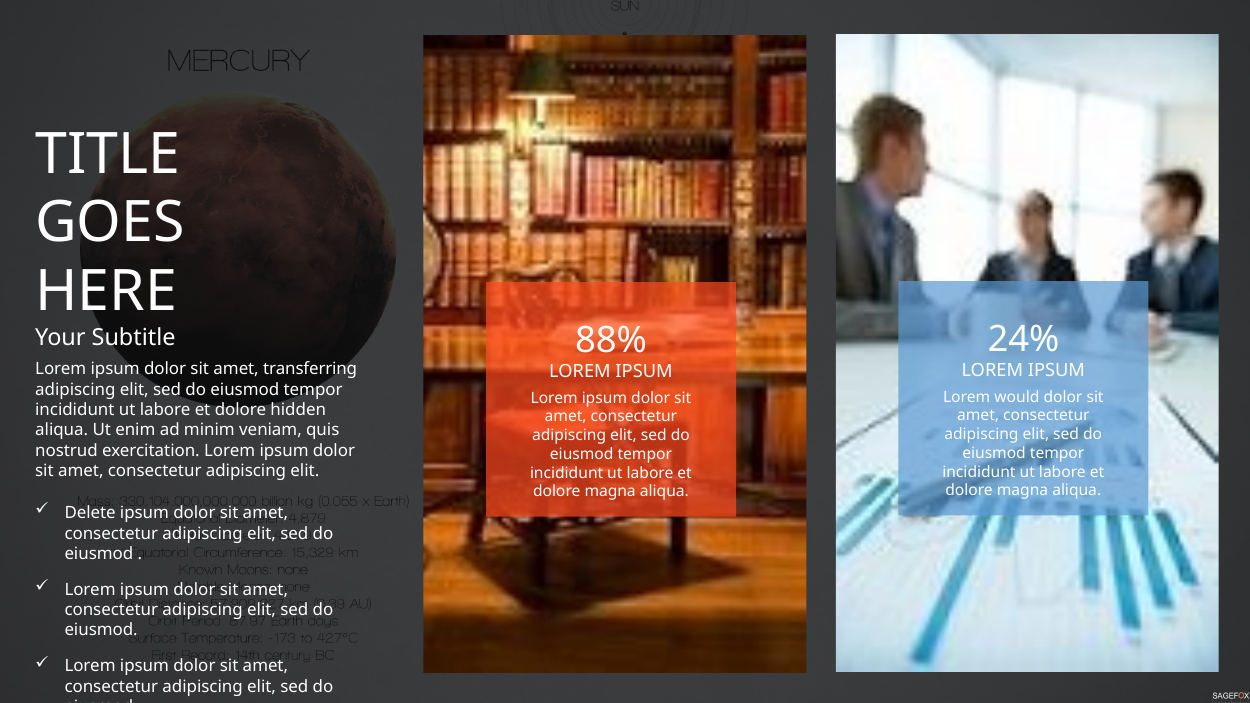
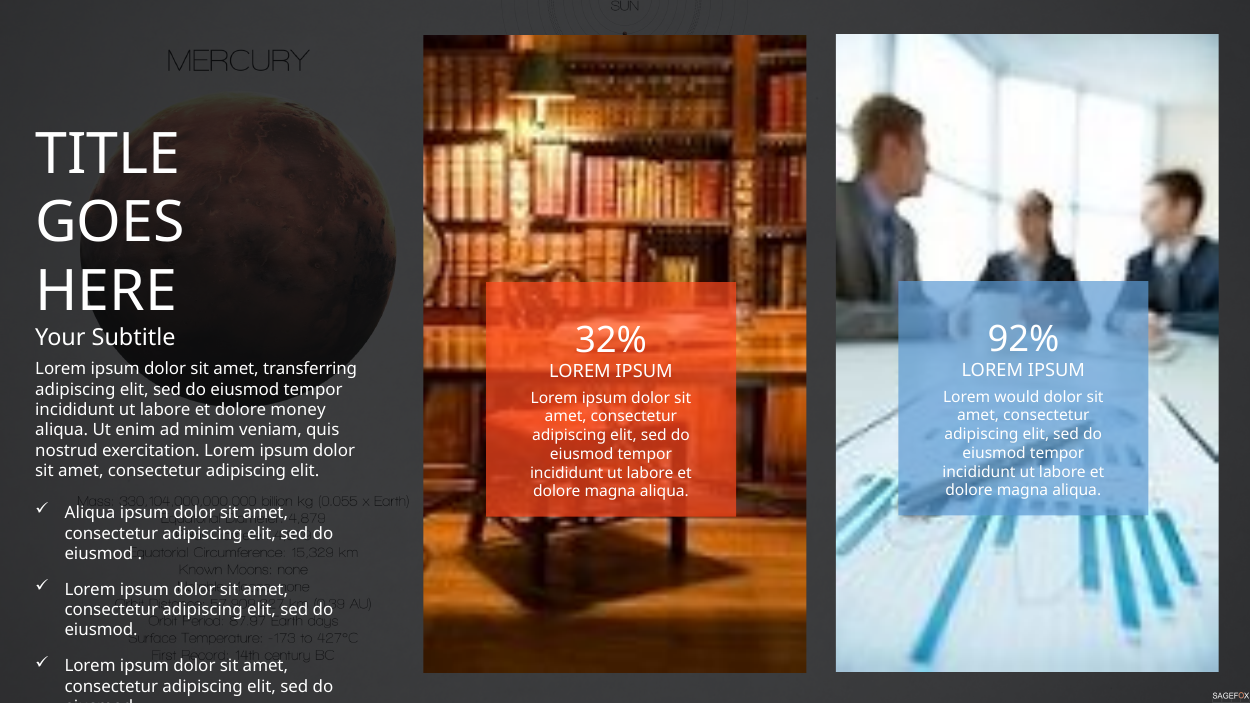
24%: 24% -> 92% (1023, 339)
88%: 88% -> 32% (611, 340)
hidden: hidden -> money (298, 410)
Delete: Delete -> Aliqua (90, 513)
